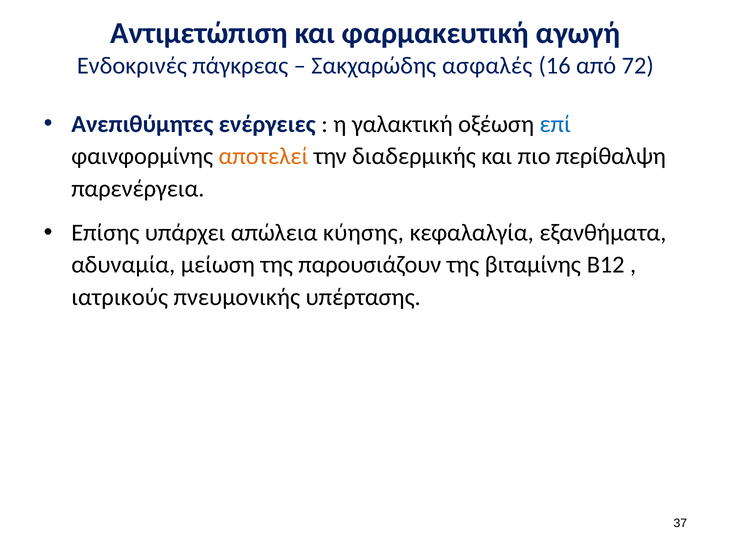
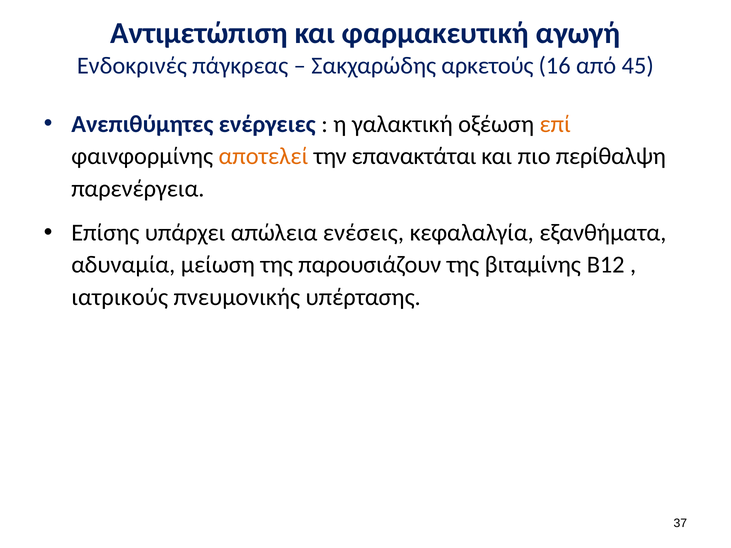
ασφαλές: ασφαλές -> αρκετούς (487, 66)
72: 72 -> 45 (638, 66)
επί colour: blue -> orange (555, 124)
διαδερμικής: διαδερμικής -> επανακτάται (414, 156)
κύησης: κύησης -> ενέσεις (363, 233)
